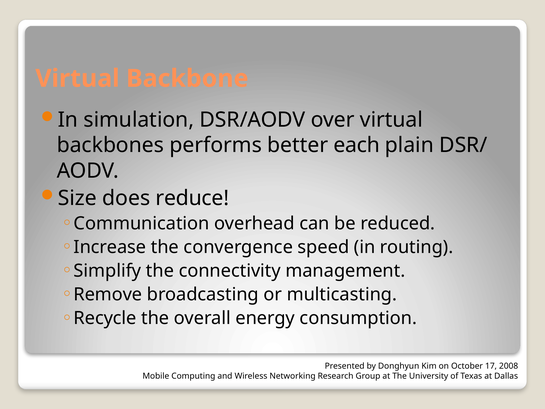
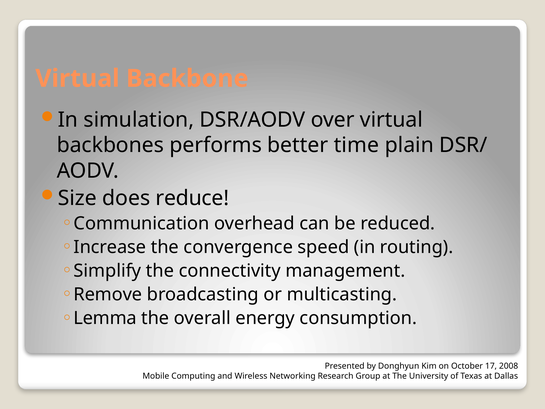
each: each -> time (356, 145)
Recycle: Recycle -> Lemma (105, 318)
